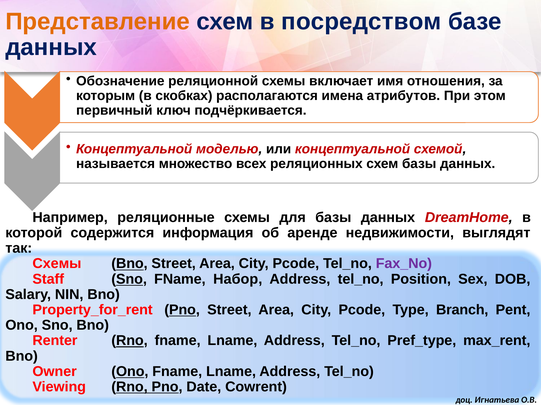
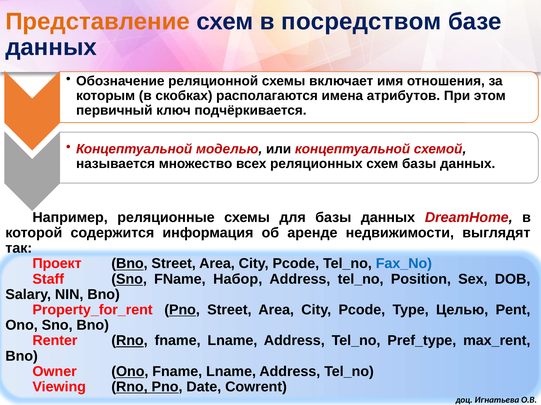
Схемы: Схемы -> Проект (57, 264)
Fax_No colour: purple -> blue (404, 264)
Branch: Branch -> Целью (462, 310)
